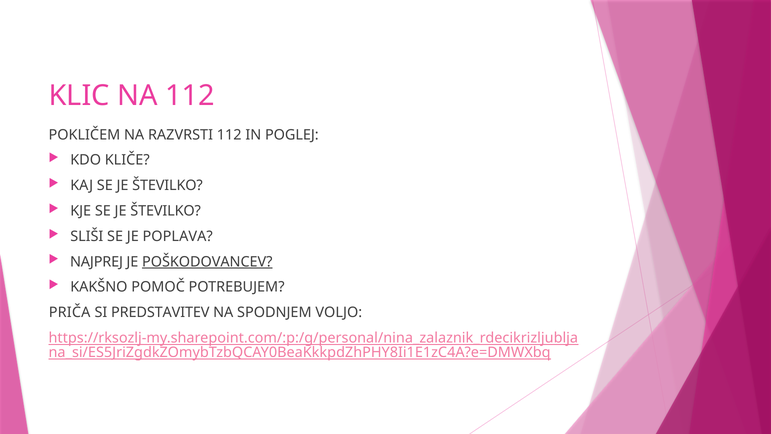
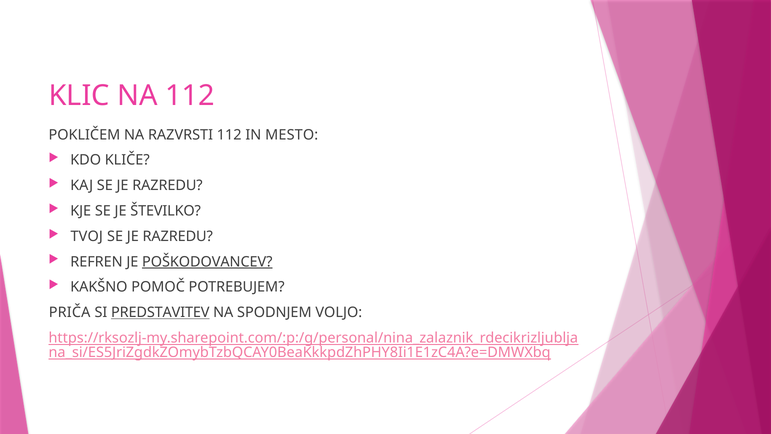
POGLEJ: POGLEJ -> MESTO (292, 135)
KAJ SE JE ŠTEVILKO: ŠTEVILKO -> RAZREDU (167, 185)
SLIŠI: SLIŠI -> TVOJ (87, 236)
POPLAVA: POPLAVA -> RAZREDU (178, 236)
NAJPREJ: NAJPREJ -> REFREN (96, 262)
PREDSTAVITEV underline: none -> present (160, 312)
